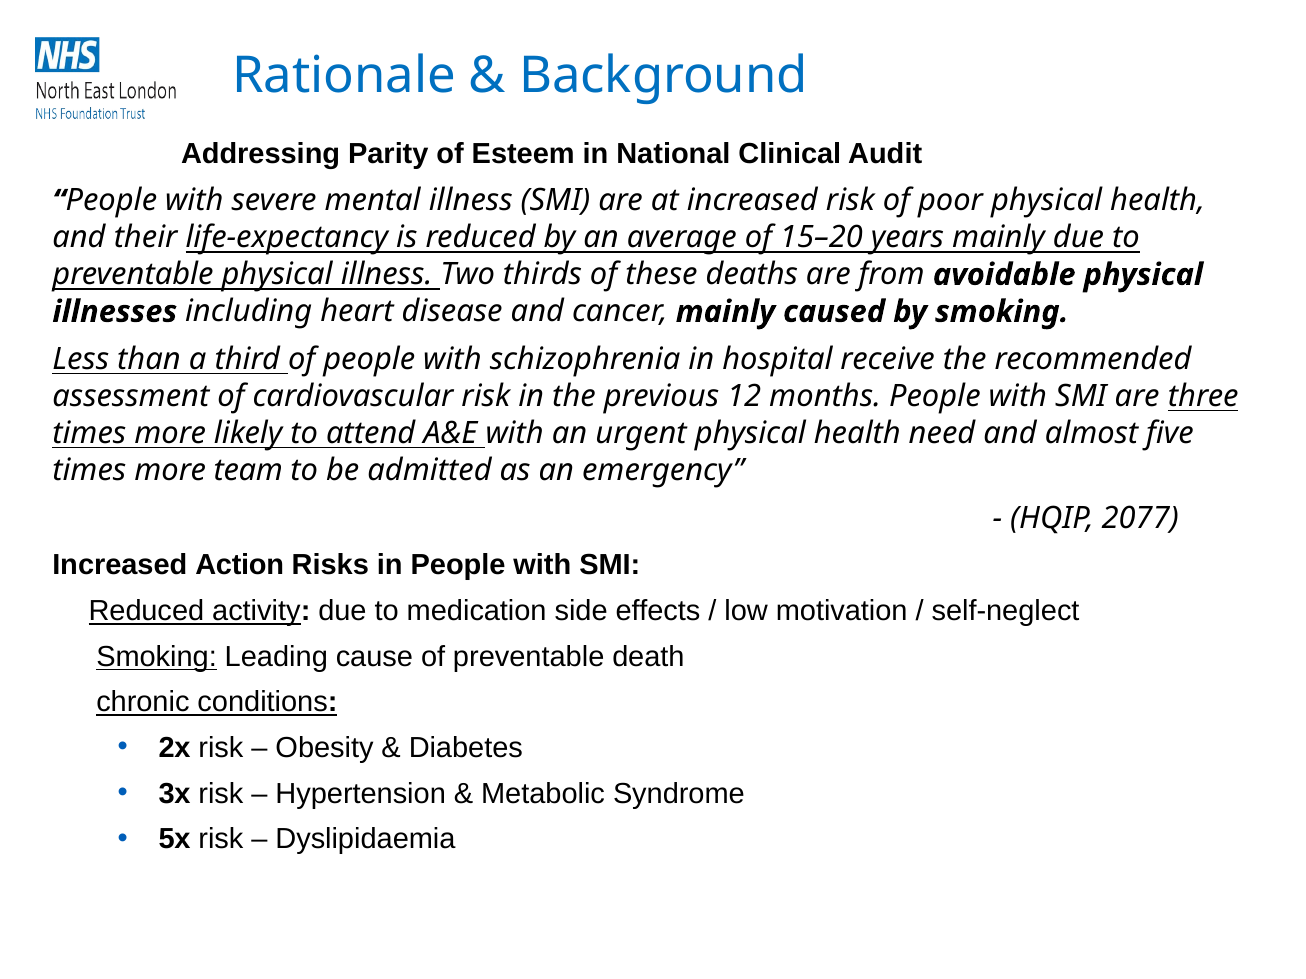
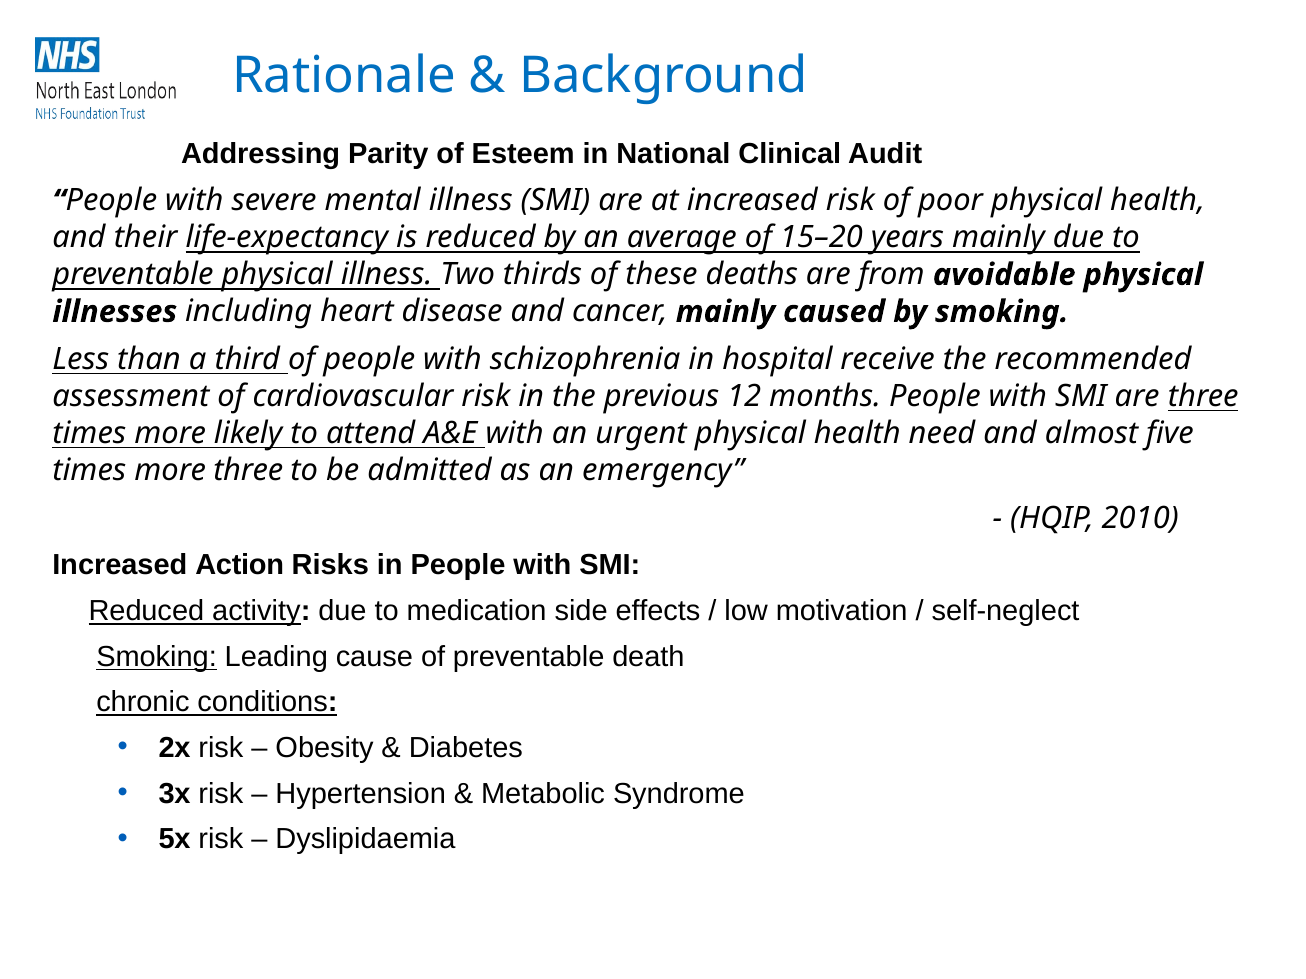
more team: team -> three (248, 471)
2077: 2077 -> 2010 (1140, 519)
